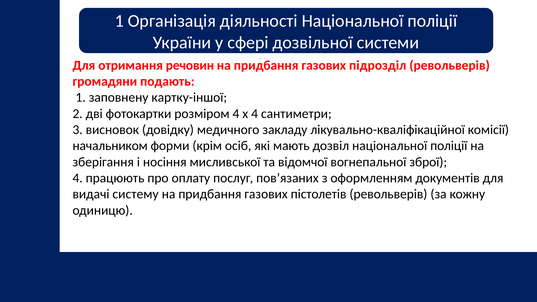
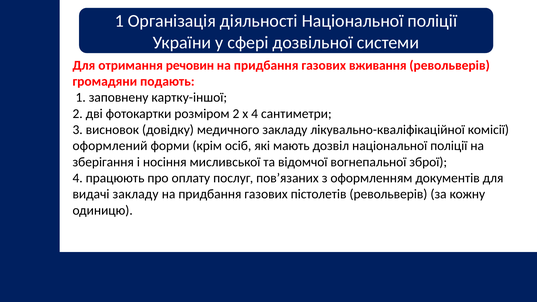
підрозділ: підрозділ -> вживання (378, 65)
розміром 4: 4 -> 2 (236, 114)
начальником: начальником -> оформлений (110, 146)
видачі систему: систему -> закладу (136, 194)
